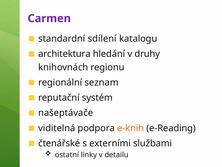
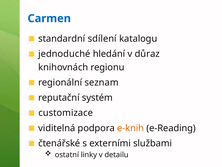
Carmen colour: purple -> blue (49, 18)
architektura: architektura -> jednoduché (64, 54)
druhy: druhy -> důraz (147, 54)
našeptávače: našeptávače -> customizace (66, 113)
